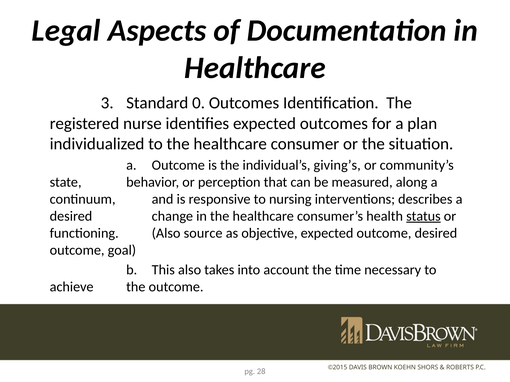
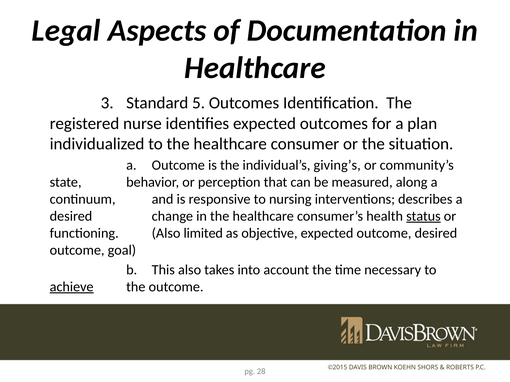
0: 0 -> 5 (199, 103)
source: source -> limited (203, 233)
achieve underline: none -> present (72, 287)
